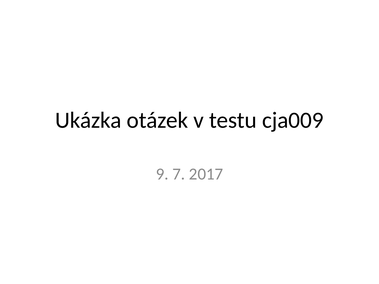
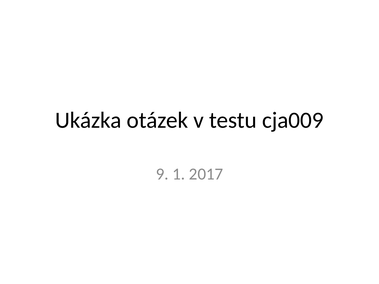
7: 7 -> 1 (179, 174)
